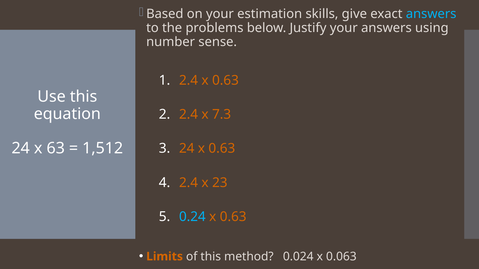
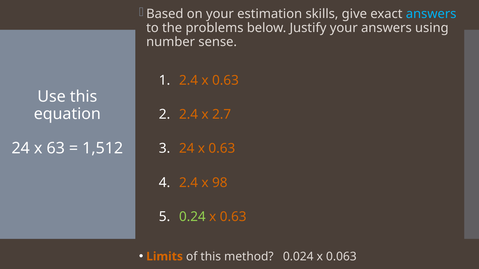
7.3: 7.3 -> 2.7 (222, 115)
23: 23 -> 98 (220, 183)
0.24 colour: light blue -> light green (192, 217)
